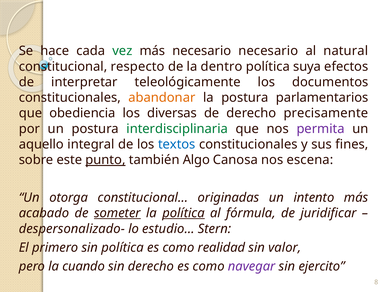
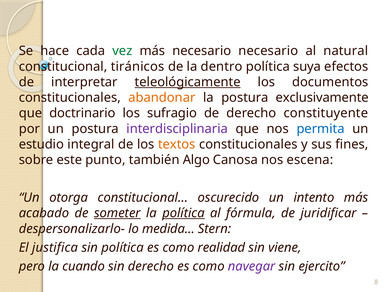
respecto: respecto -> tiránicos (138, 66)
teleológicamente underline: none -> present (188, 82)
parlamentarios: parlamentarios -> exclusivamente (322, 98)
obediencia: obediencia -> doctrinario (82, 113)
diversas: diversas -> sufragio (172, 113)
precisamente: precisamente -> constituyente (326, 113)
interdisciplinaria colour: green -> purple (177, 129)
permita colour: purple -> blue (321, 129)
aquello: aquello -> estudio (41, 144)
textos colour: blue -> orange (177, 144)
punto underline: present -> none (105, 160)
originadas: originadas -> oscurecido (229, 197)
despersonalizado-: despersonalizado- -> despersonalizarlo- (72, 229)
estudio…: estudio… -> medida… (168, 229)
primero: primero -> justifica (55, 247)
valor: valor -> viene (285, 247)
